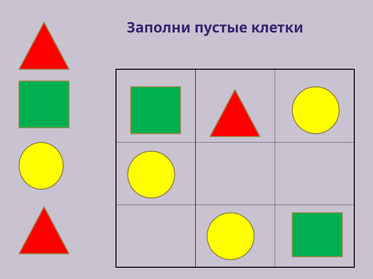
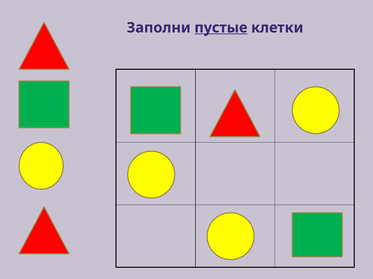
пустые underline: none -> present (221, 28)
